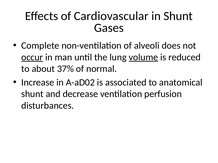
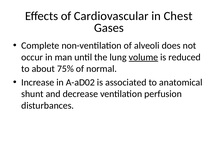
in Shunt: Shunt -> Chest (178, 16)
occur underline: present -> none (32, 57)
37%: 37% -> 75% (65, 69)
